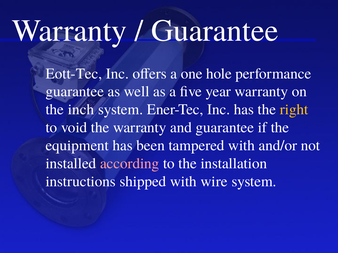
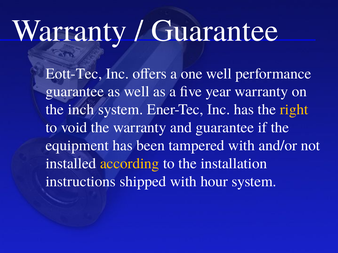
one hole: hole -> well (219, 74)
according colour: pink -> yellow (130, 164)
wire: wire -> hour (214, 182)
